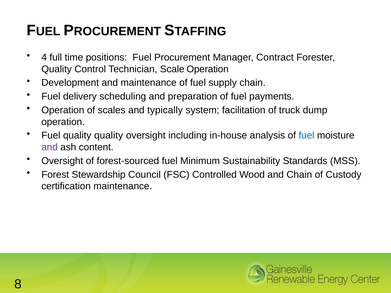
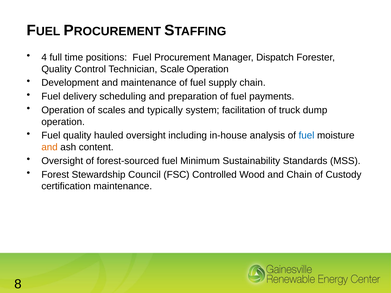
Contract: Contract -> Dispatch (275, 57)
quality quality: quality -> hauled (109, 136)
and colour: purple -> orange (50, 147)
